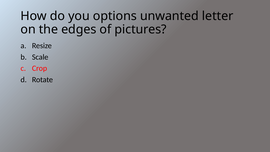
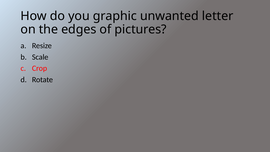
options: options -> graphic (115, 16)
